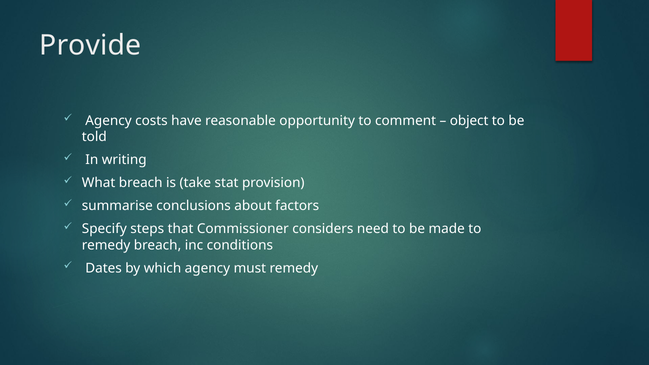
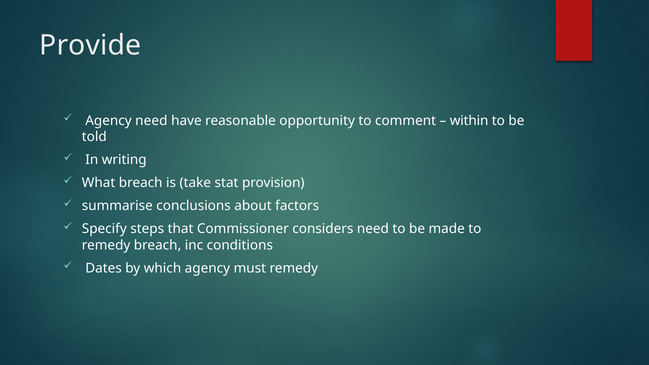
Agency costs: costs -> need (151, 121)
object: object -> within (469, 121)
